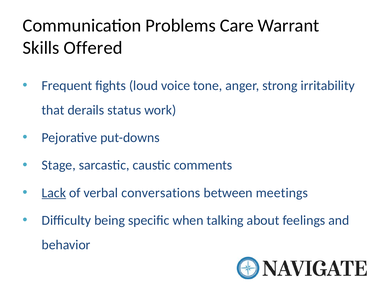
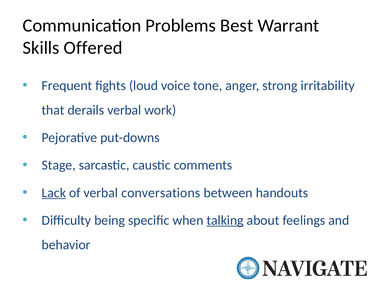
Care: Care -> Best (237, 26)
derails status: status -> verbal (124, 110)
meetings: meetings -> handouts (282, 193)
talking underline: none -> present (225, 221)
